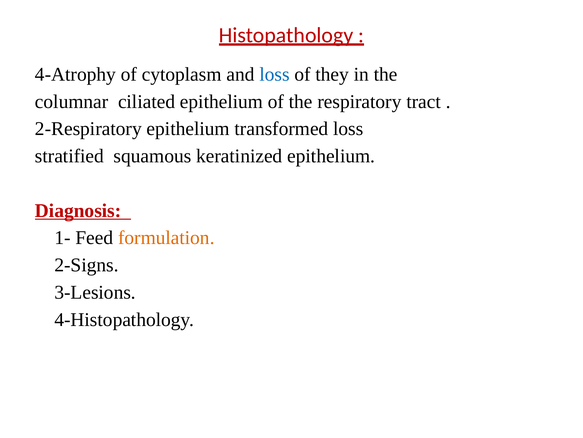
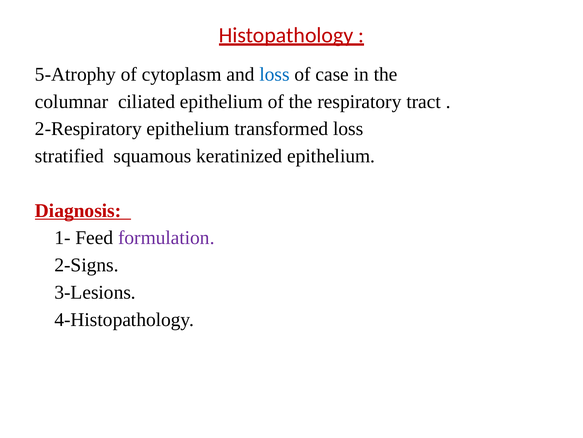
4-Atrophy: 4-Atrophy -> 5-Atrophy (75, 74)
they: they -> case (332, 74)
formulation colour: orange -> purple (166, 237)
